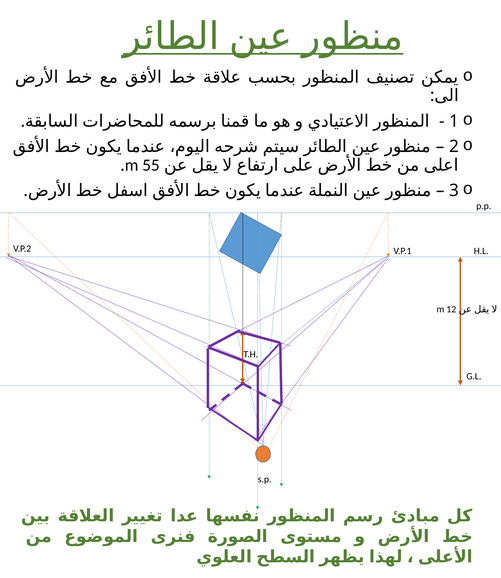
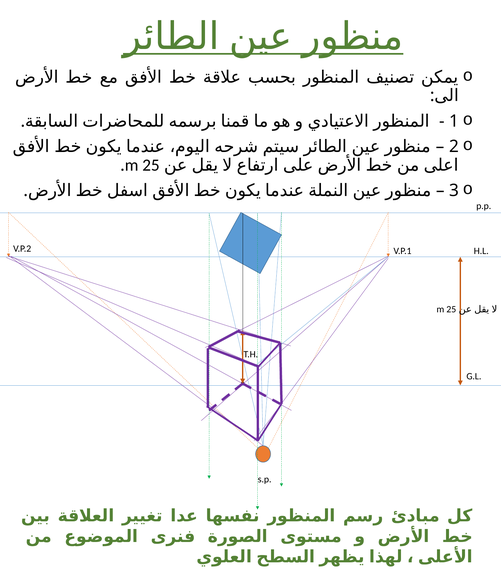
55: 55 -> 25 (151, 165)
12: 12 -> 25 (451, 310)
